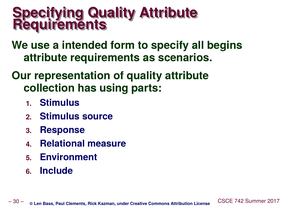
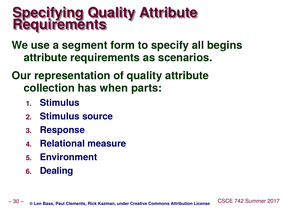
intended: intended -> segment (85, 45)
using: using -> when (114, 88)
Include: Include -> Dealing (57, 171)
